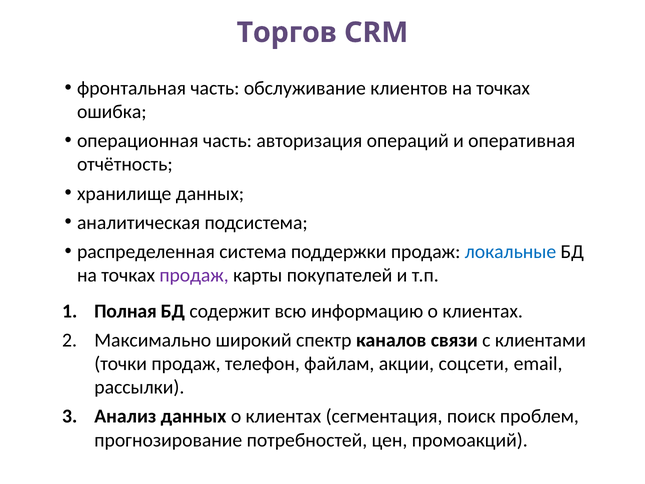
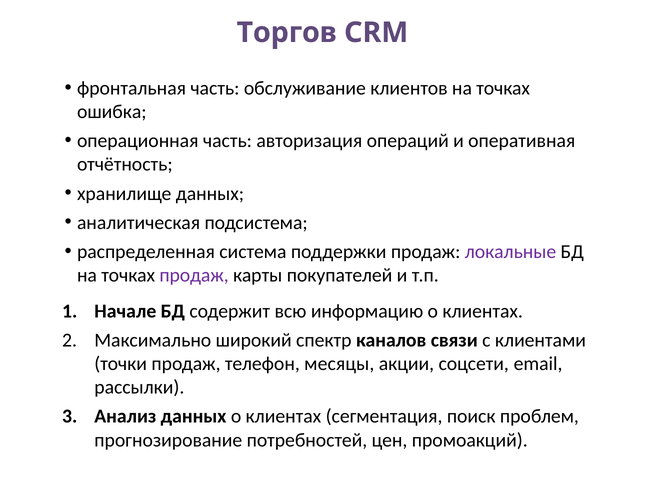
локальные colour: blue -> purple (510, 251)
Полная: Полная -> Начале (125, 311)
файлам: файлам -> месяцы (339, 364)
